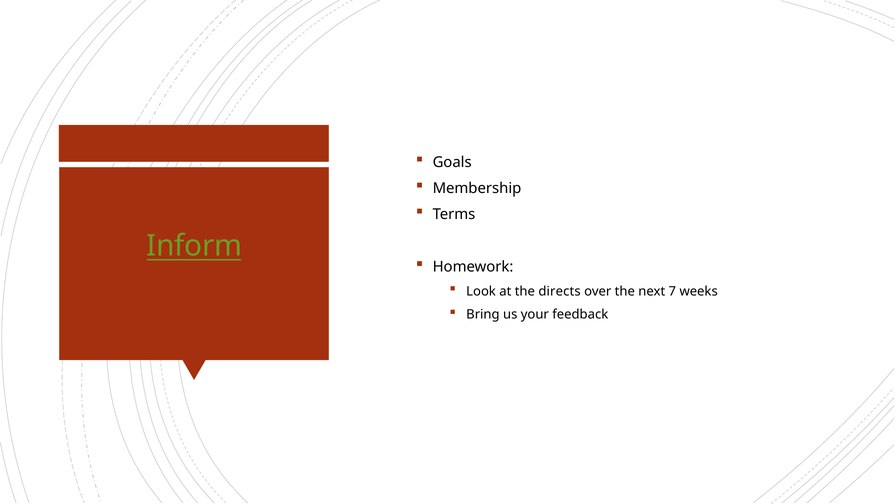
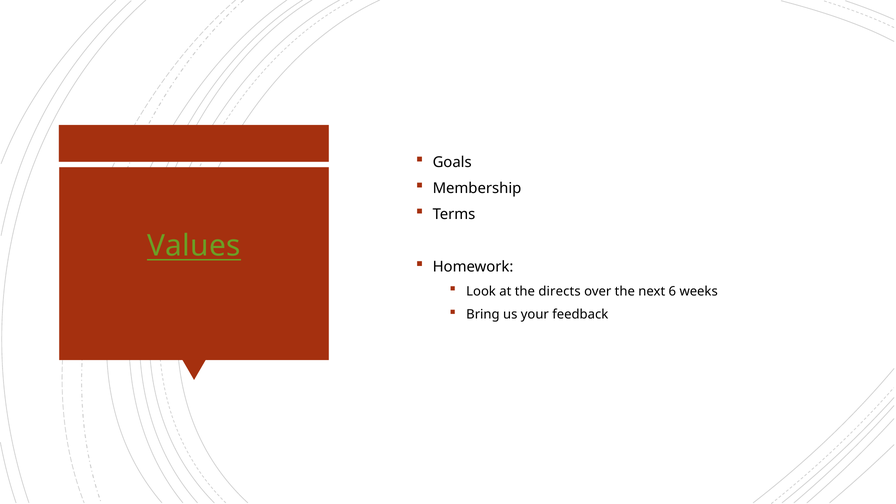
Inform: Inform -> Values (194, 246)
7: 7 -> 6 (672, 291)
